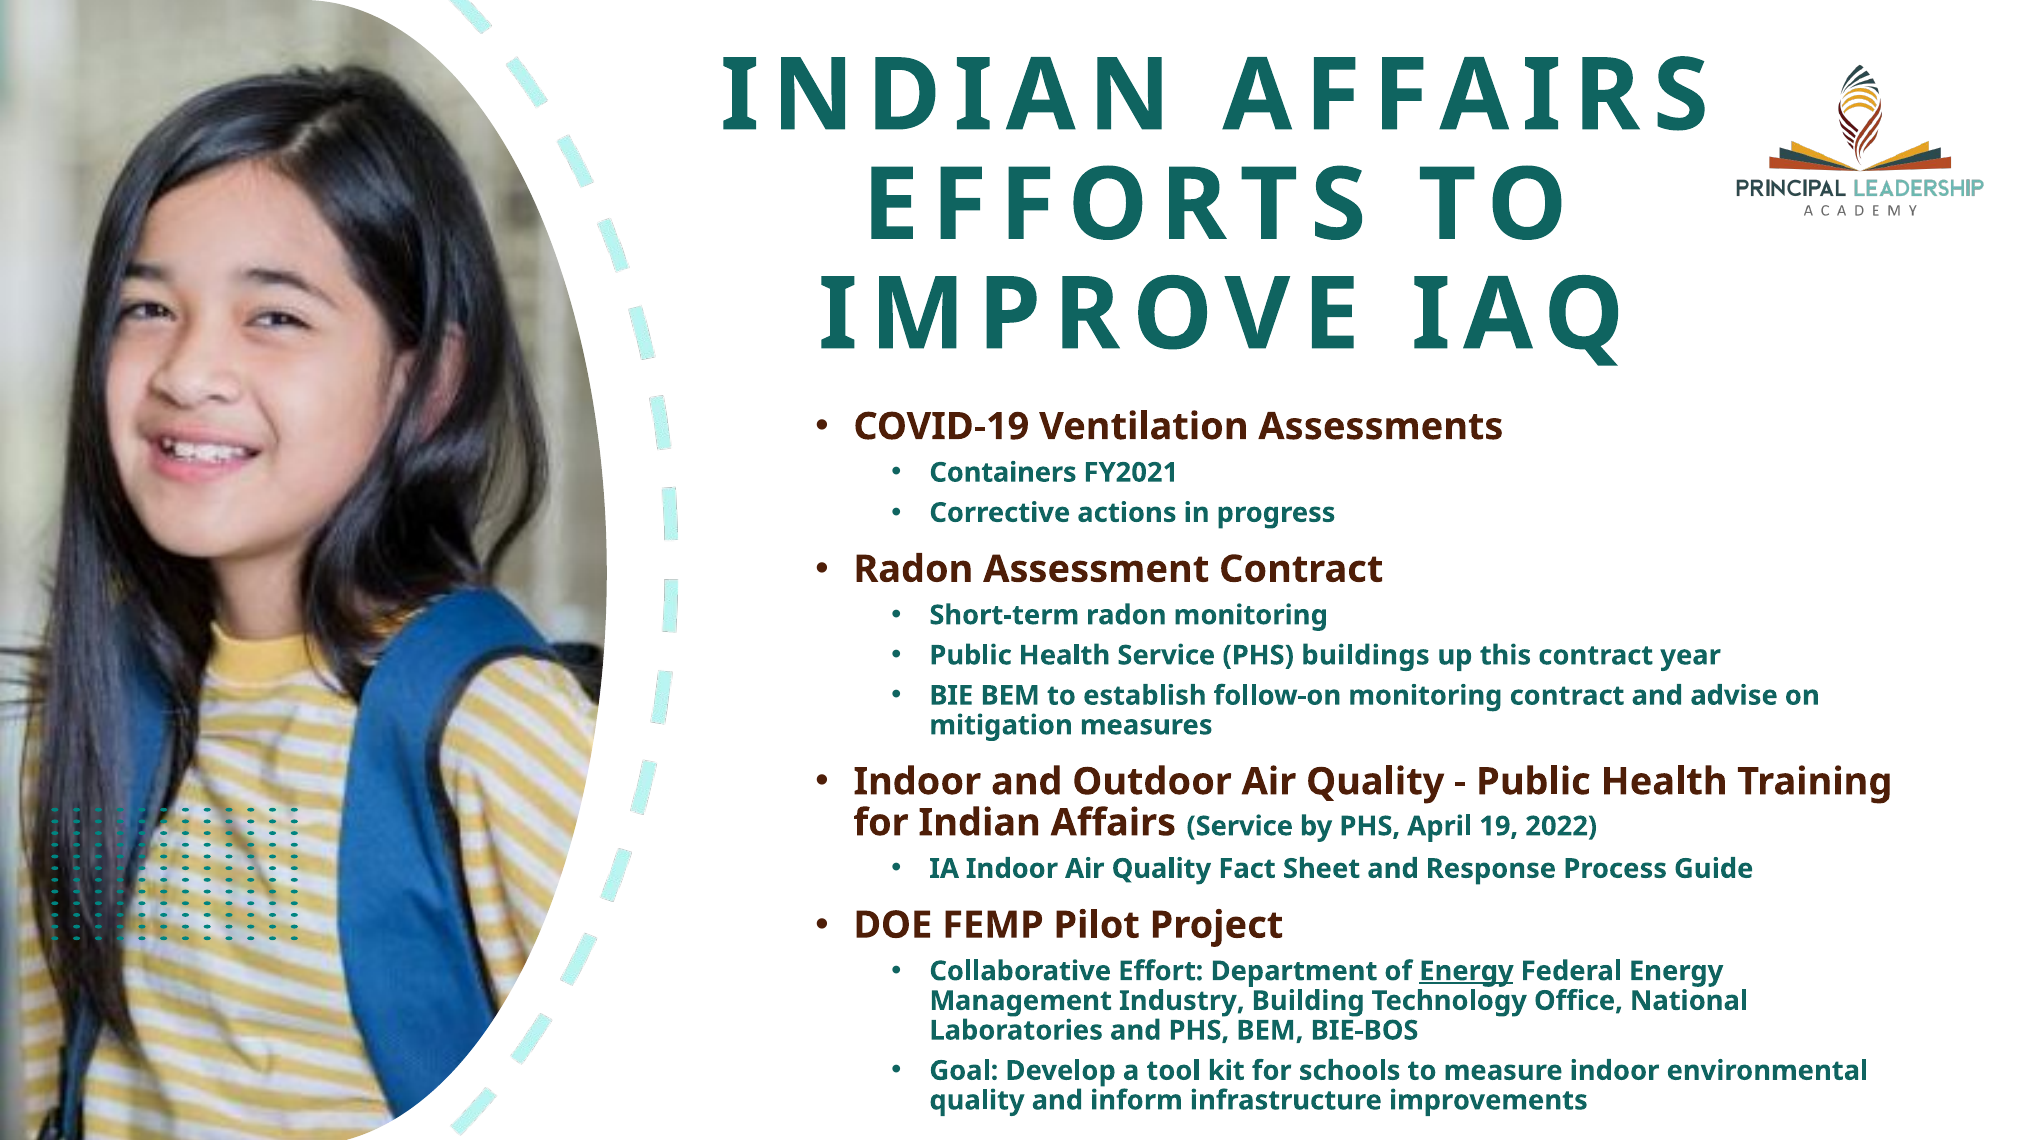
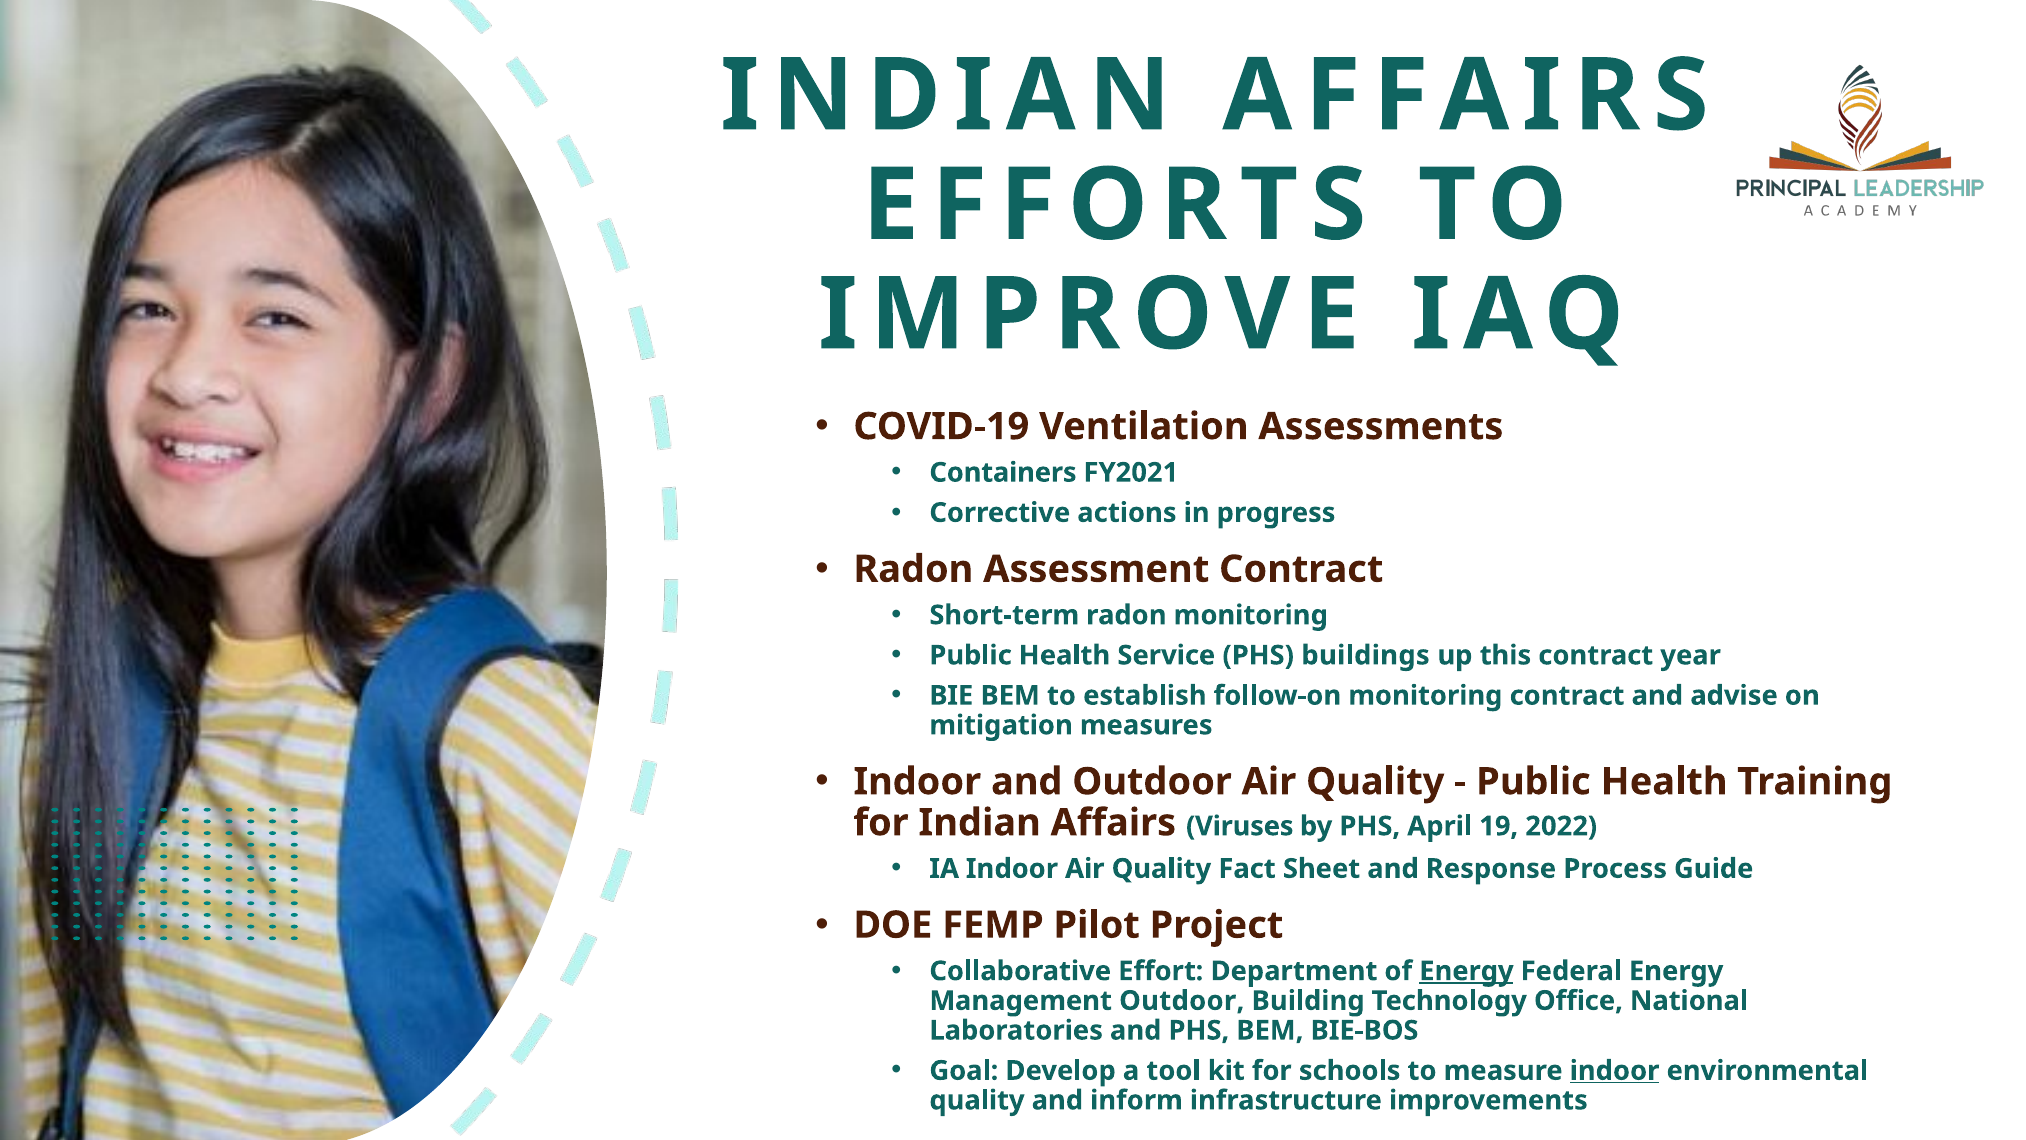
Affairs Service: Service -> Viruses (1240, 826)
Management Industry: Industry -> Outdoor (1182, 1000)
indoor underline: none -> present (1615, 1070)
